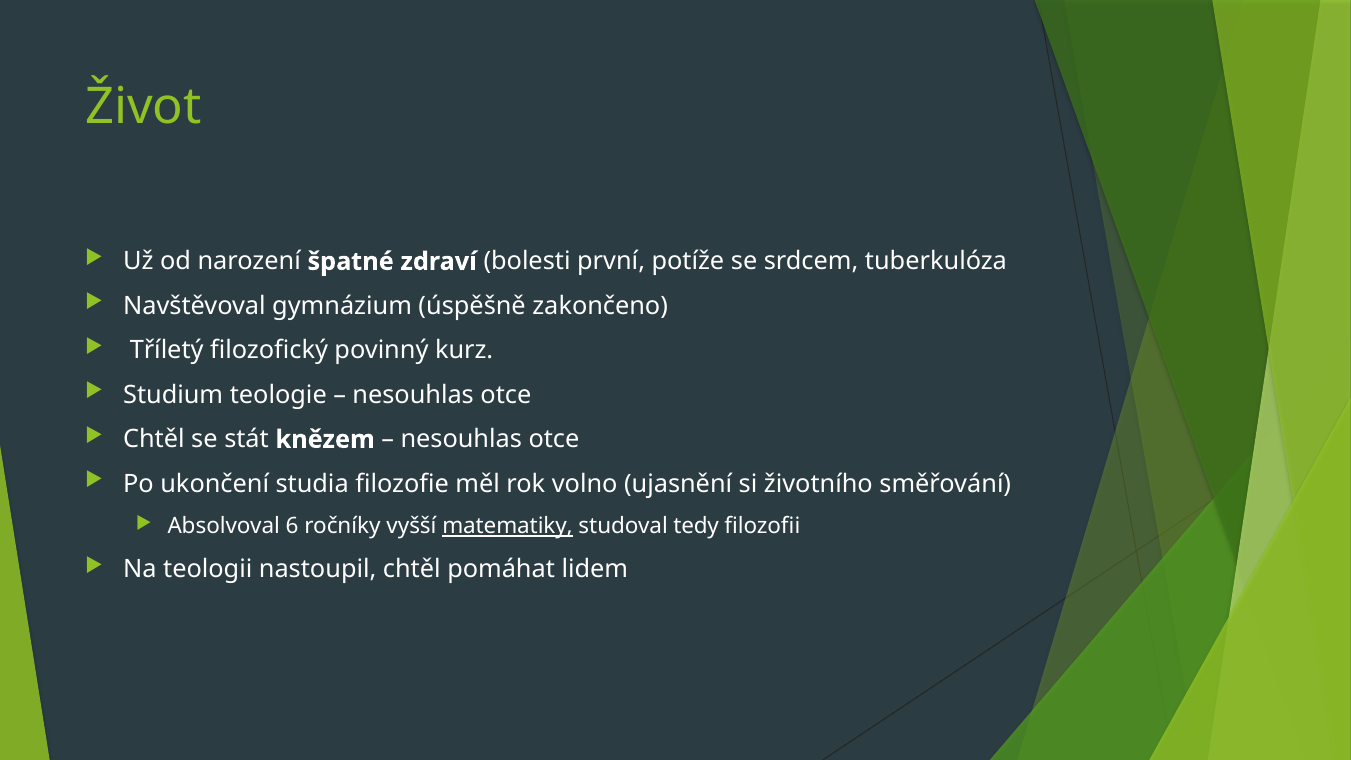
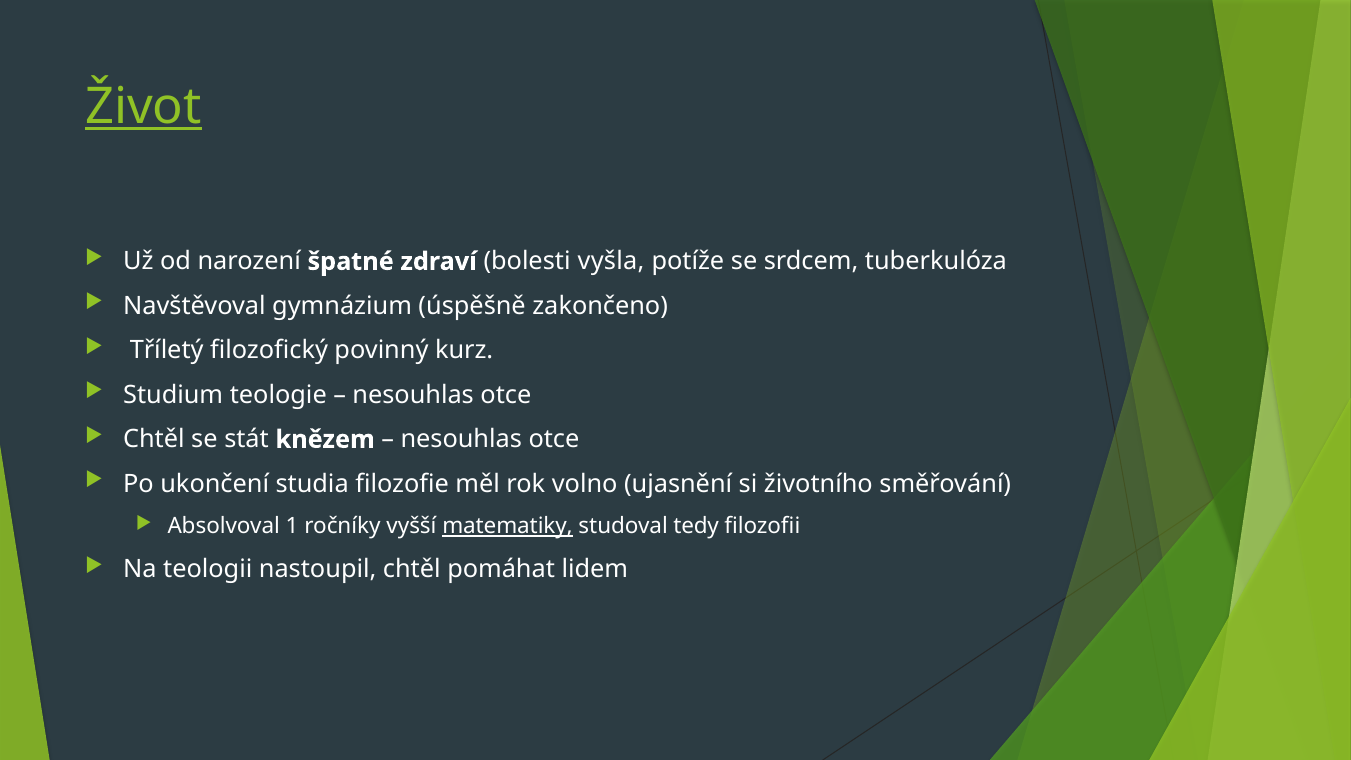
Život underline: none -> present (143, 107)
první: první -> vyšla (611, 261)
6: 6 -> 1 (292, 526)
